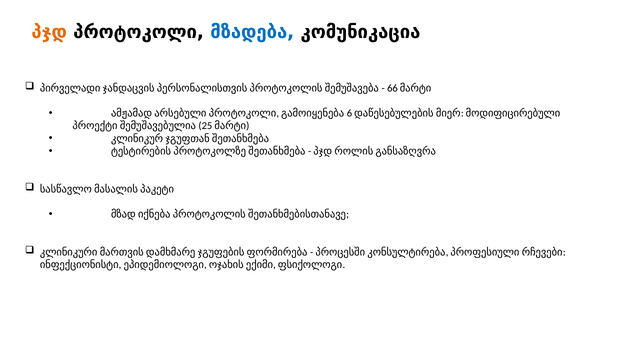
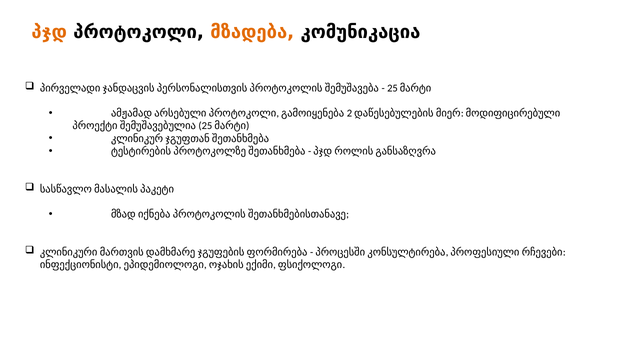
მზადება colour: blue -> orange (252, 32)
66: 66 -> 25 (392, 88)
6: 6 -> 2 (349, 114)
